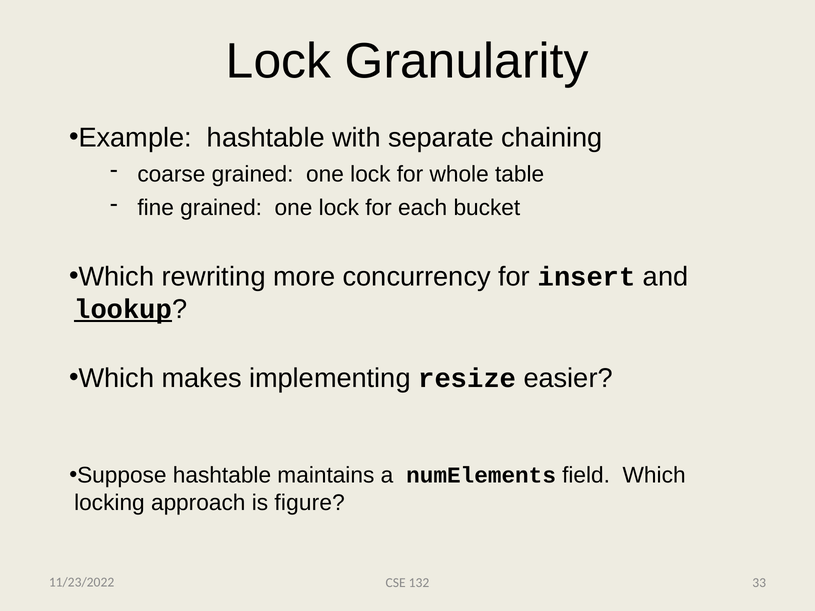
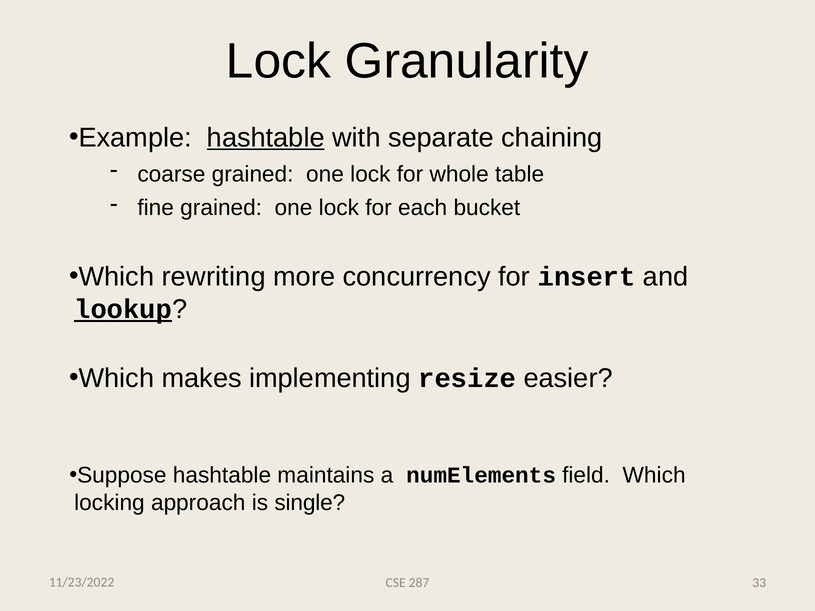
hashtable underline: none -> present (266, 138)
figure: figure -> single (310, 503)
132: 132 -> 287 (419, 583)
